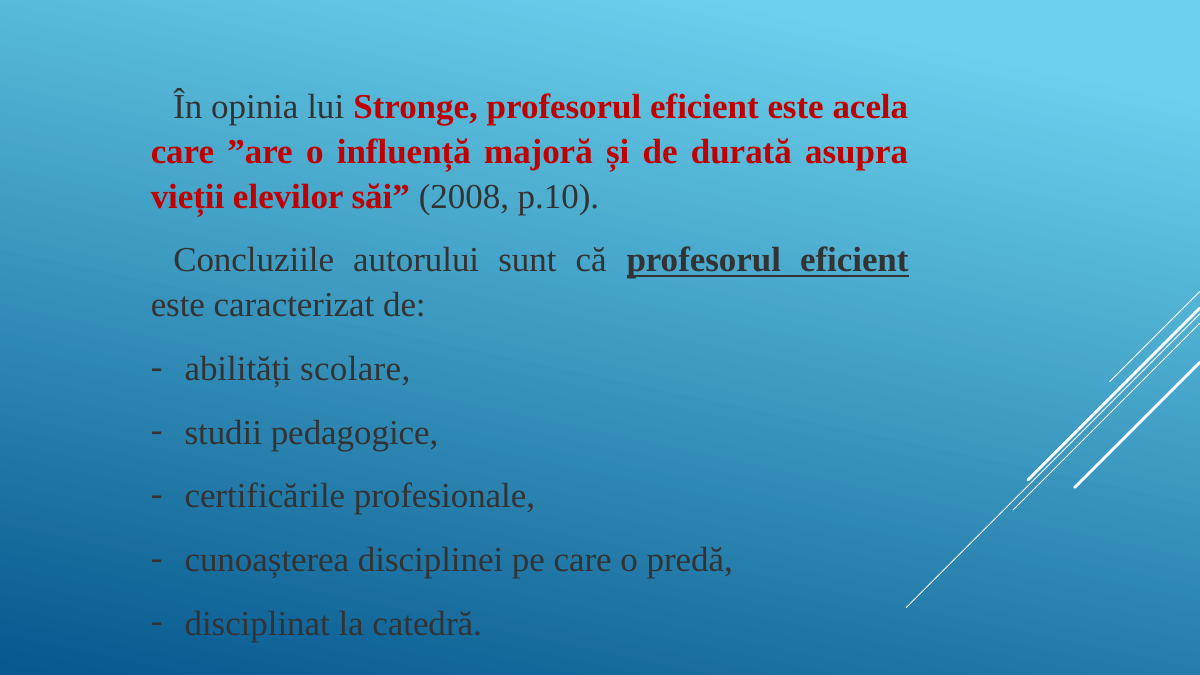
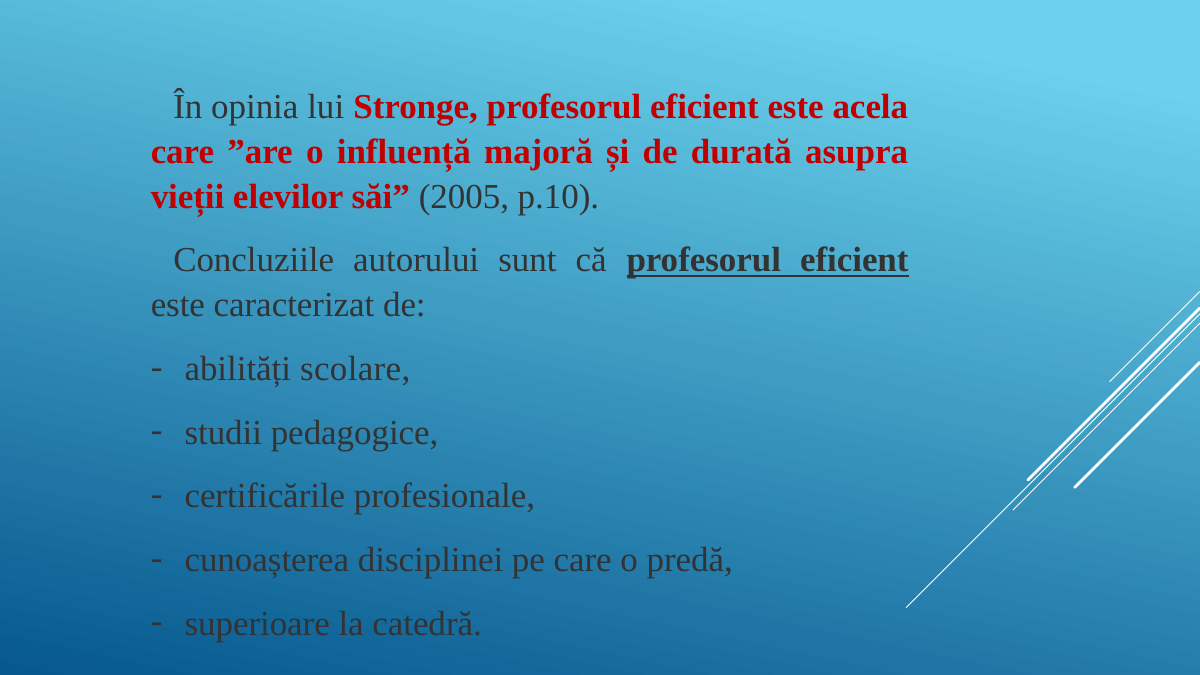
2008: 2008 -> 2005 (464, 196)
disciplinat: disciplinat -> superioare (257, 624)
